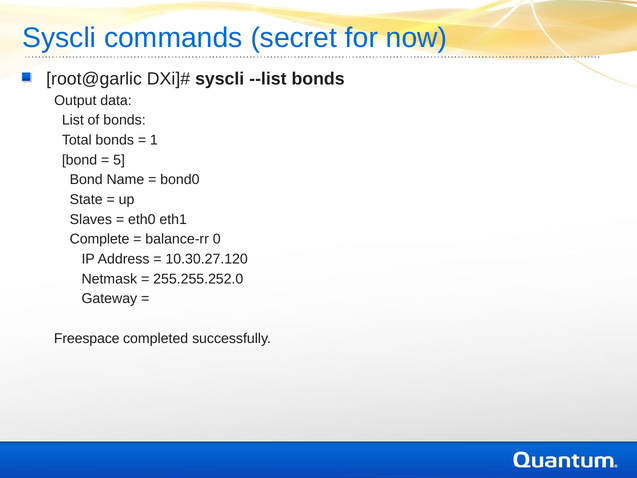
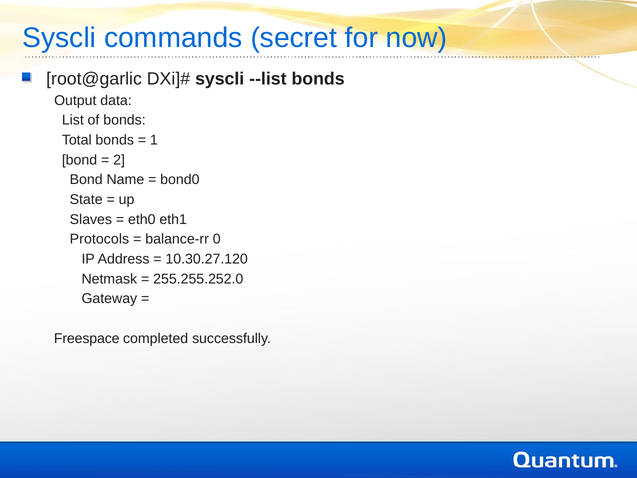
5: 5 -> 2 (119, 160)
Complete: Complete -> Protocols (99, 239)
